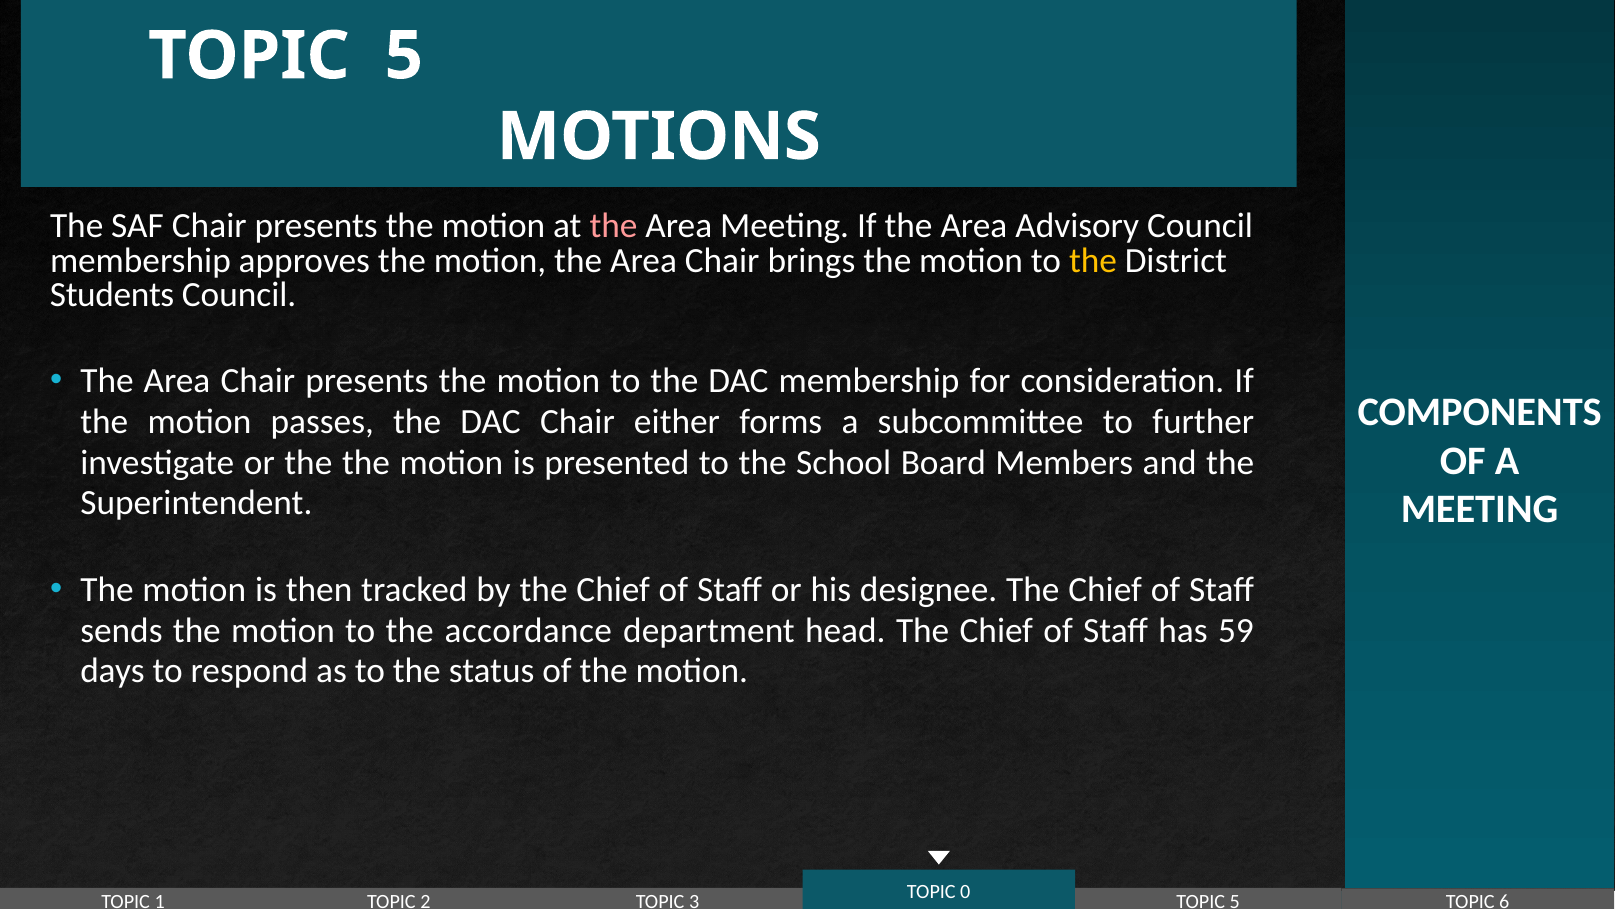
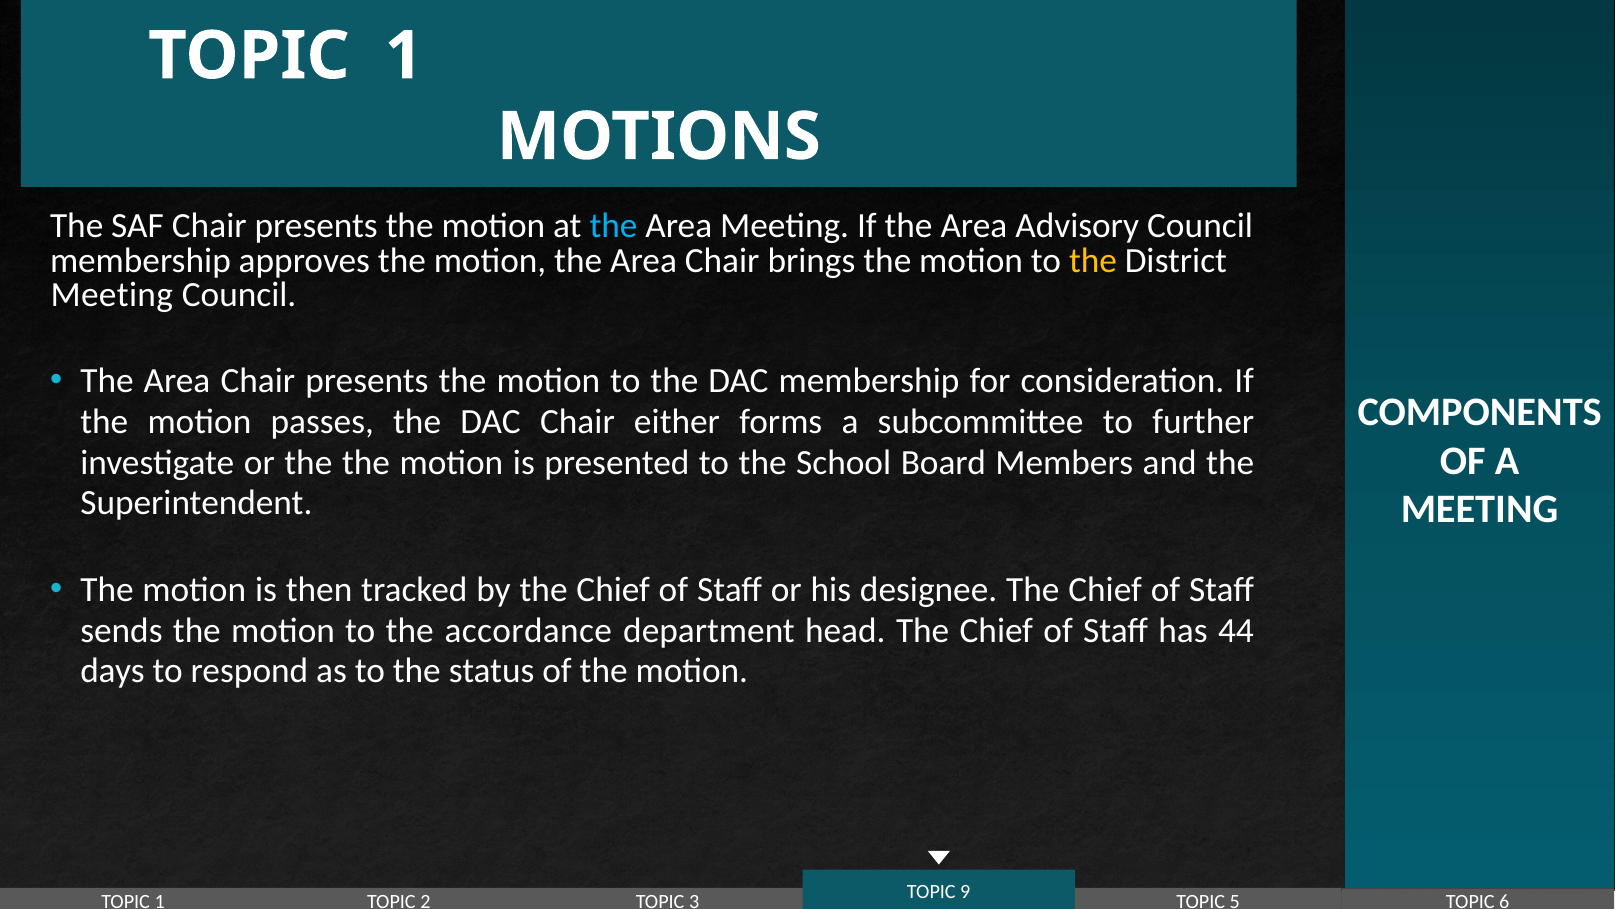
5: 5 -> 1 (404, 56)
the colour: pink -> light blue (614, 226)
Students: Students -> Meeting (112, 295)
59: 59 -> 44 (1236, 630)
0: 0 -> 9 (965, 892)
